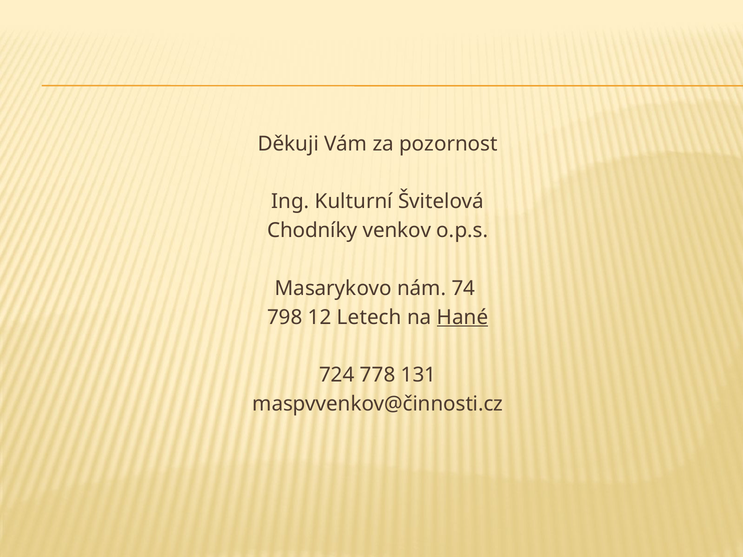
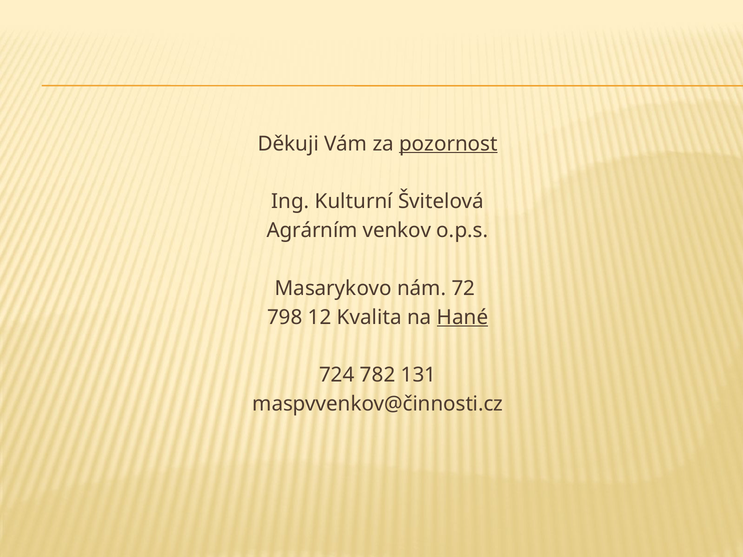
pozornost underline: none -> present (448, 144)
Chodníky: Chodníky -> Agrárním (312, 231)
74: 74 -> 72 (464, 288)
Letech: Letech -> Kvalita (369, 317)
778: 778 -> 782 (378, 375)
